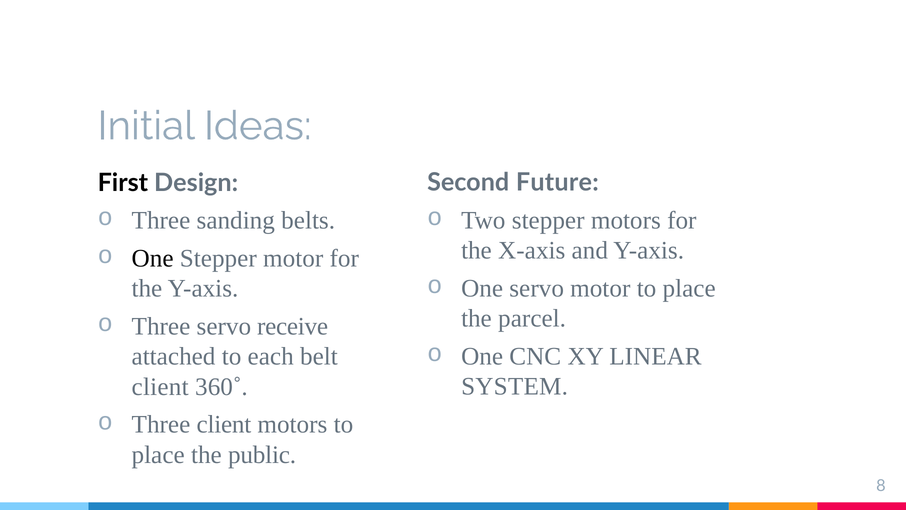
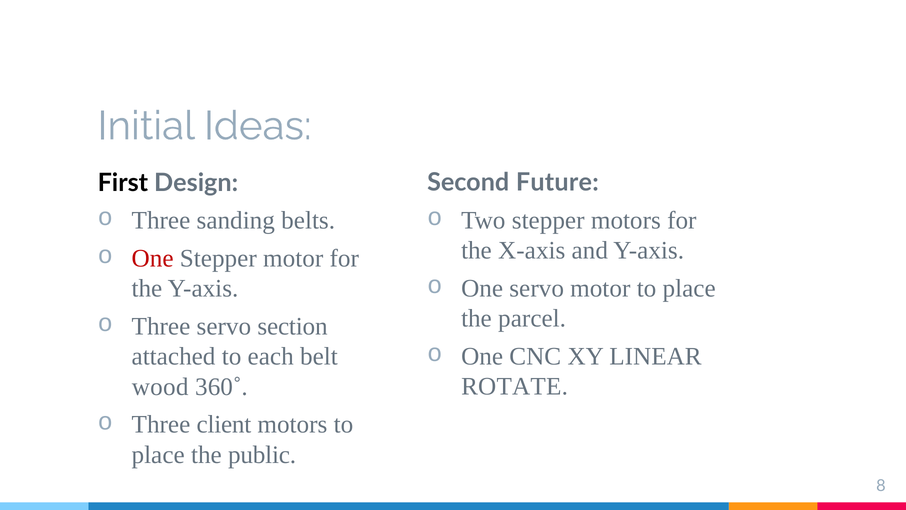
One colour: black -> red (153, 258)
receive: receive -> section (293, 326)
SYSTEM: SYSTEM -> ROTATE (515, 386)
client: client -> wood (160, 387)
